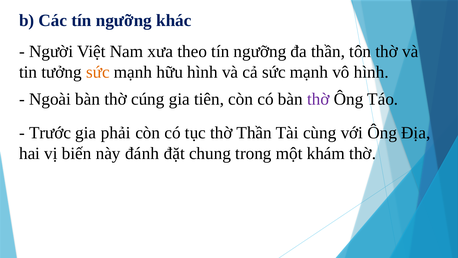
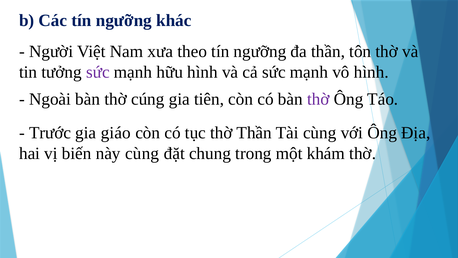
sức colour: orange -> purple (98, 72)
phải: phải -> giáo (116, 133)
này đánh: đánh -> cùng (142, 153)
